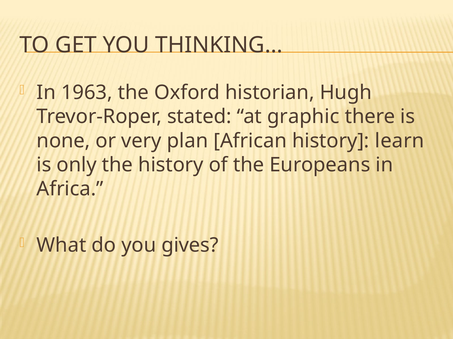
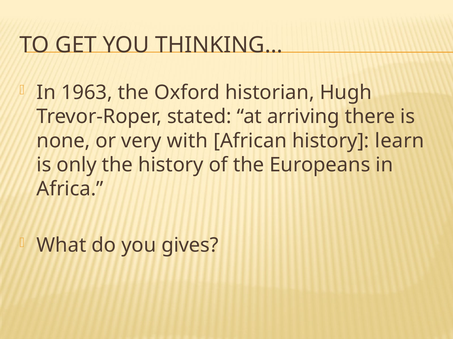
graphic: graphic -> arriving (303, 117)
plan: plan -> with (187, 141)
